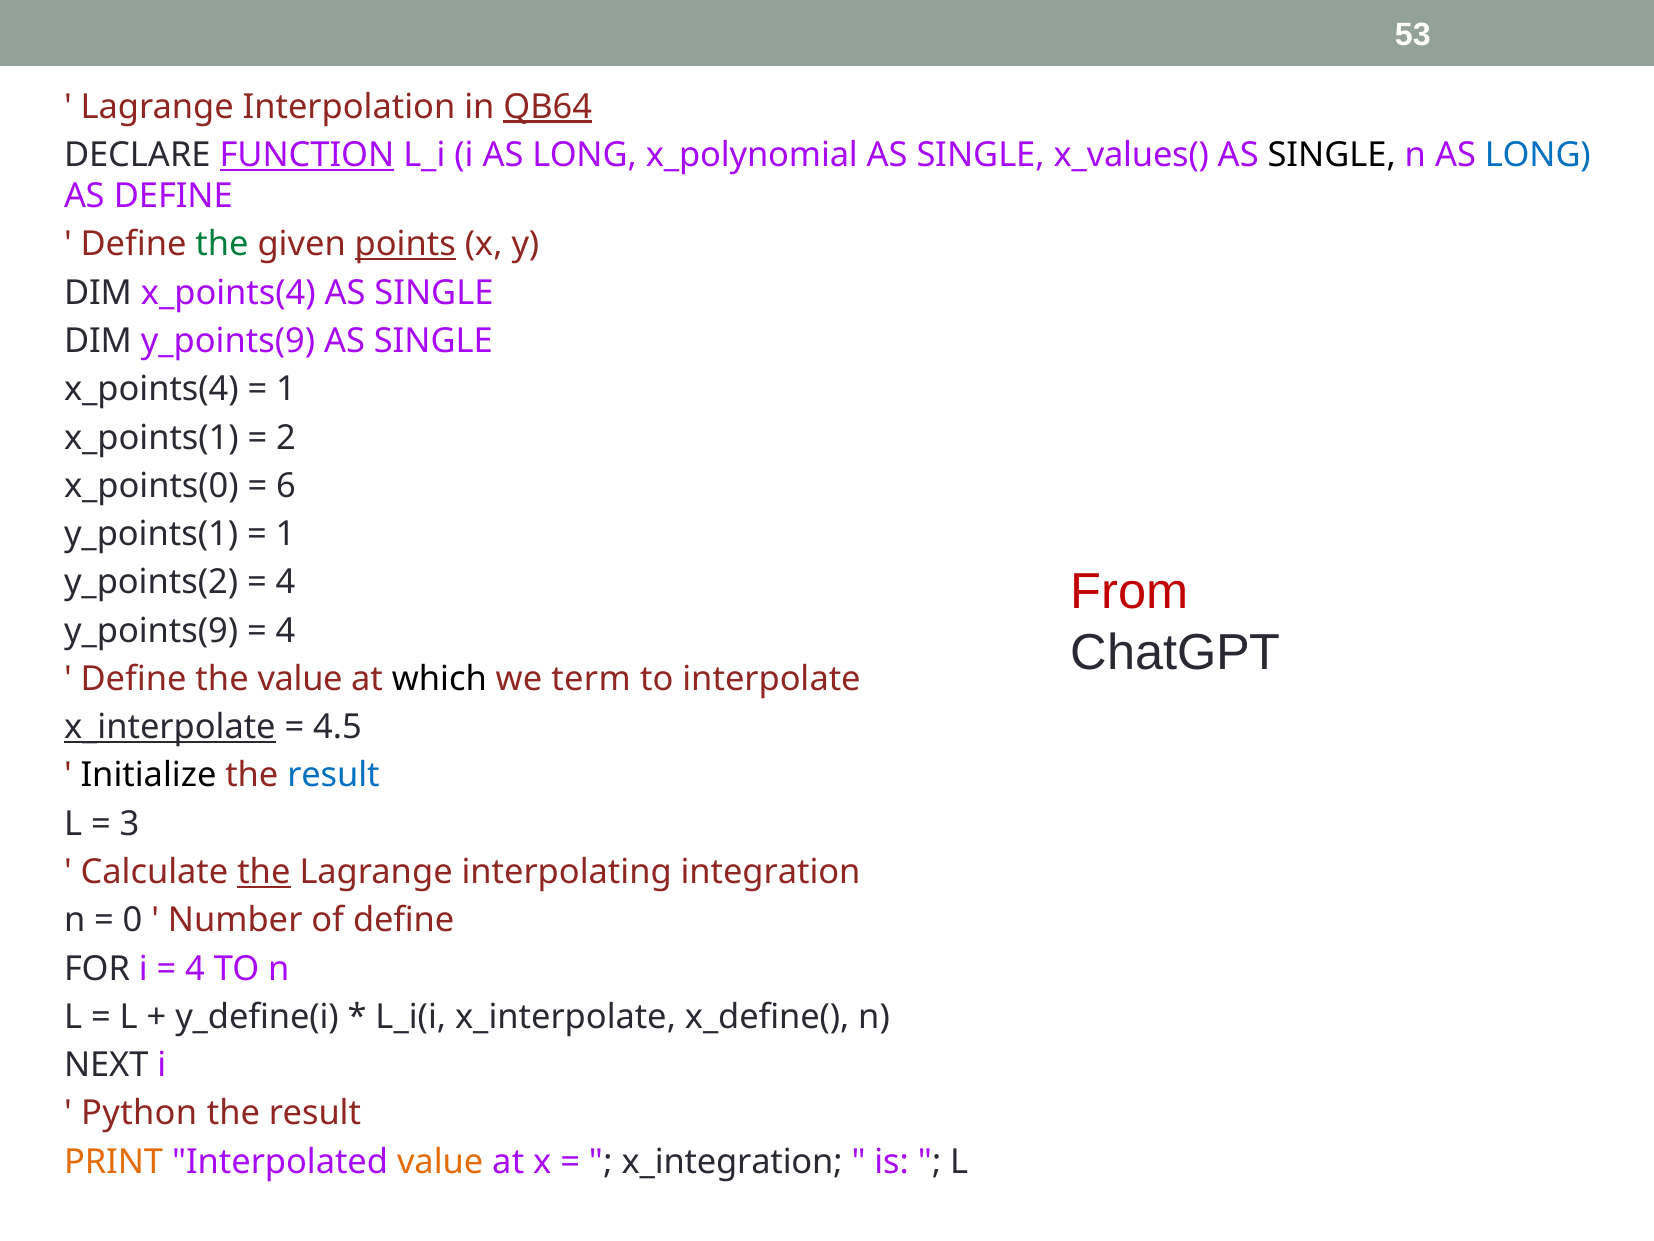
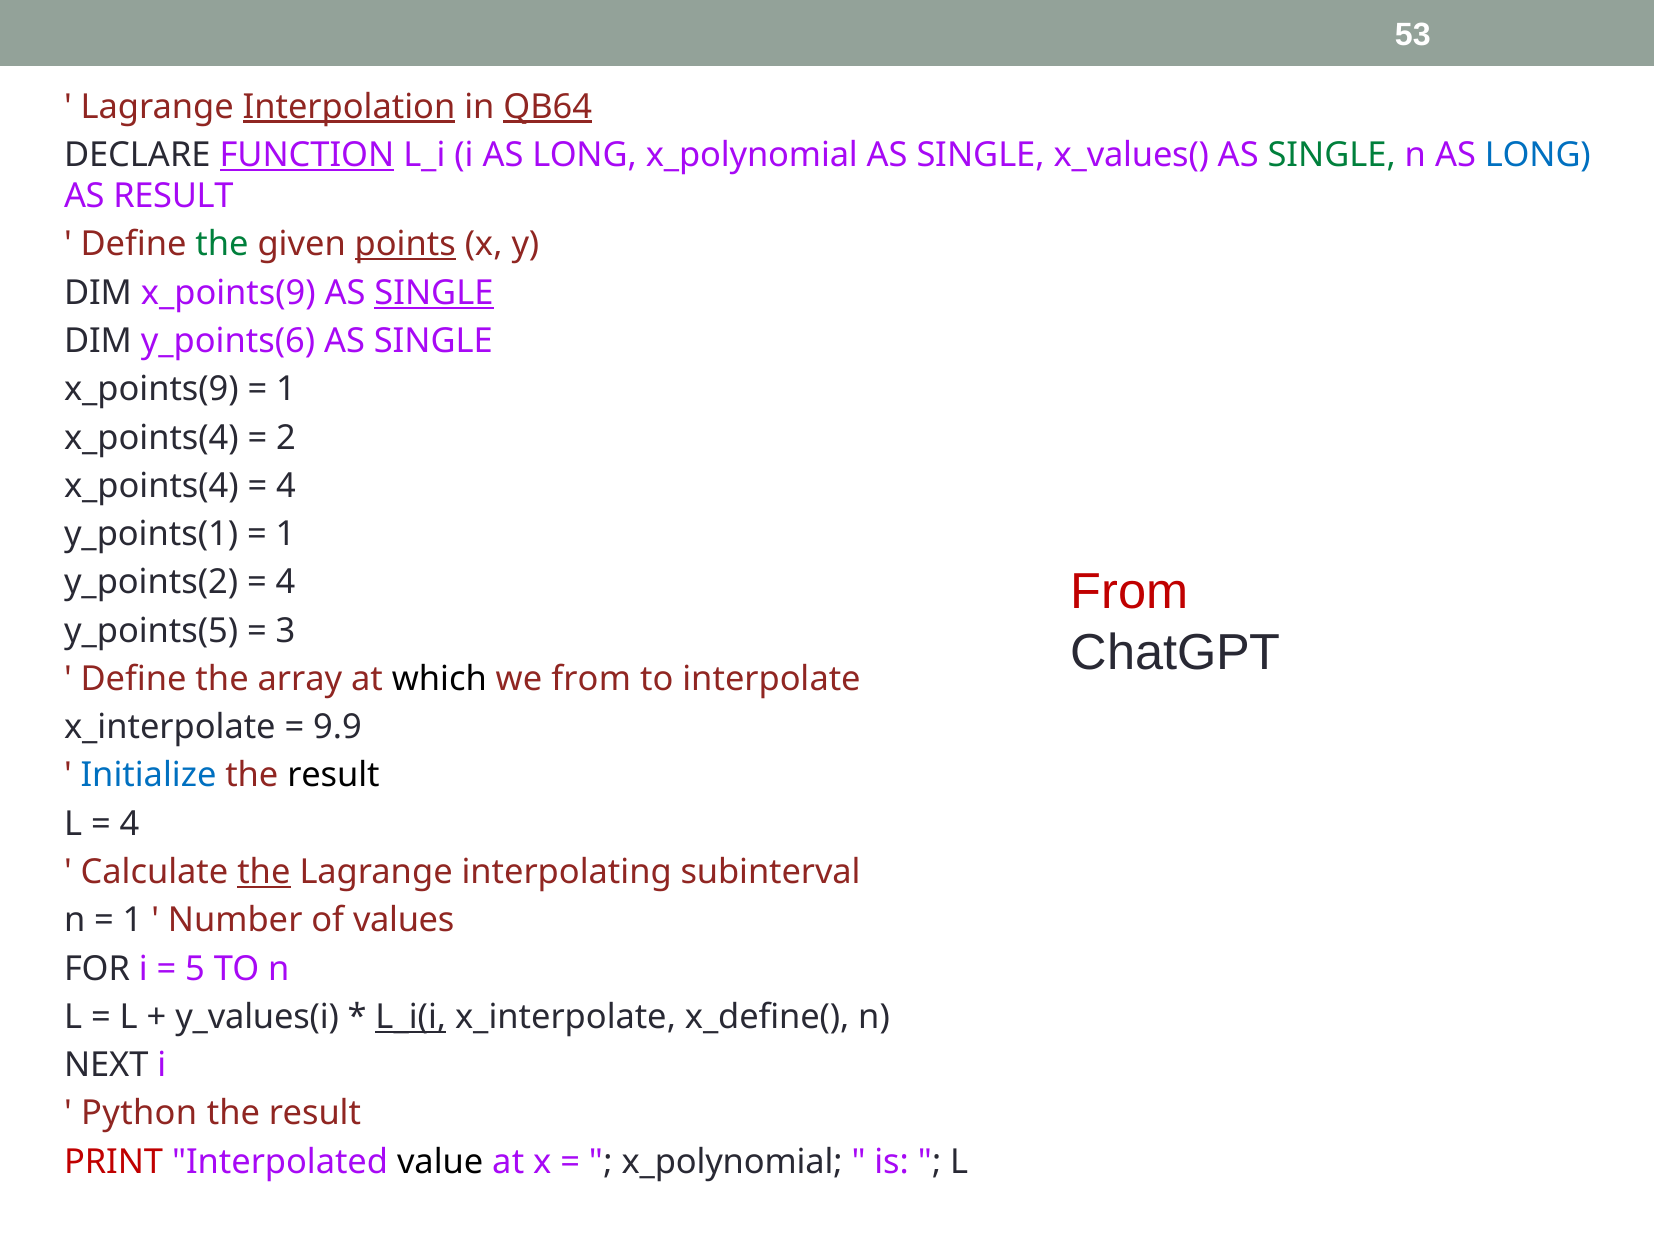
Interpolation underline: none -> present (349, 107)
SINGLE colour: black -> green (1332, 155)
AS DEFINE: DEFINE -> RESULT (173, 196)
DIM x_points(4: x_points(4 -> x_points(9 (228, 293)
SINGLE underline: none -> present (434, 293)
DIM y_points(9: y_points(9 -> y_points(6 (228, 341)
x_points(4: x_points(4 -> x_points(9 (151, 389)
x_points(1: x_points(1 -> x_points(4 (151, 437)
x_points(0: x_points(0 -> x_points(4 (151, 486)
6: 6 -> 4 (286, 486)
y_points(9: y_points(9 -> y_points(5 (151, 631)
4: 4 -> 3 (286, 631)
the value: value -> array (300, 679)
we term: term -> from (591, 679)
x_interpolate underline: present -> none (170, 727)
4.5: 4.5 -> 9.9 (338, 727)
Initialize colour: black -> blue (148, 775)
result colour: blue -> black (333, 775)
3: 3 -> 4 (129, 824)
integration: integration -> subinterval (771, 872)
0: 0 -> 1 (133, 920)
of define: define -> values (404, 920)
4: 4 -> 5 (195, 968)
y_define(i: y_define(i -> y_values(i (257, 1017)
L_i(i underline: none -> present (411, 1017)
PRINT colour: orange -> red (114, 1161)
value colour: orange -> black (440, 1161)
x_integration: x_integration -> x_polynomial (732, 1161)
